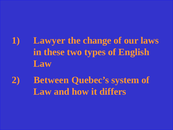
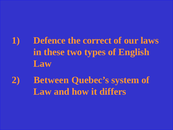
Lawyer: Lawyer -> Defence (49, 40)
change: change -> correct (97, 40)
